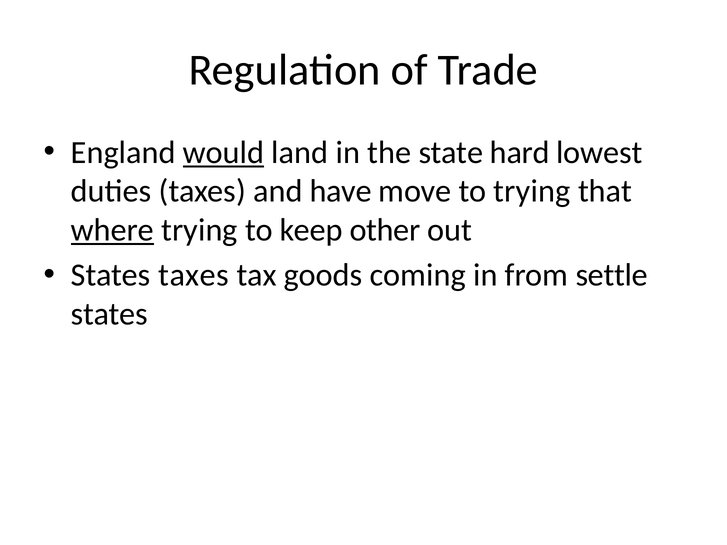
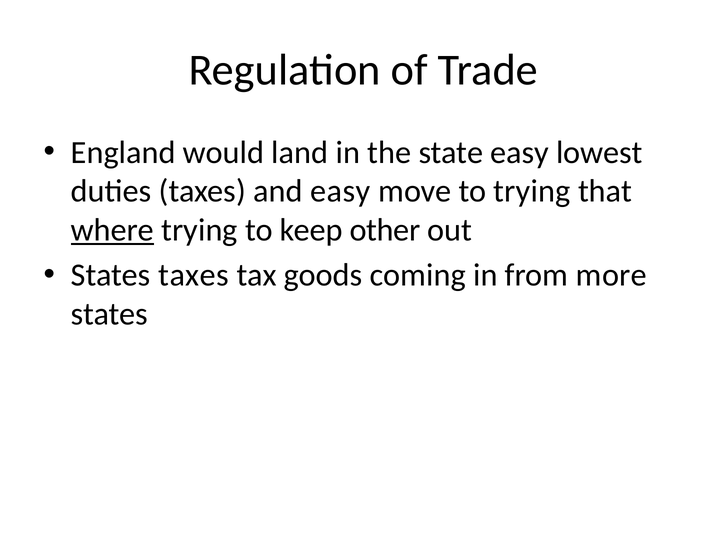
would underline: present -> none (224, 153)
state hard: hard -> easy (520, 153)
and have: have -> easy (340, 191)
settle: settle -> more (612, 275)
